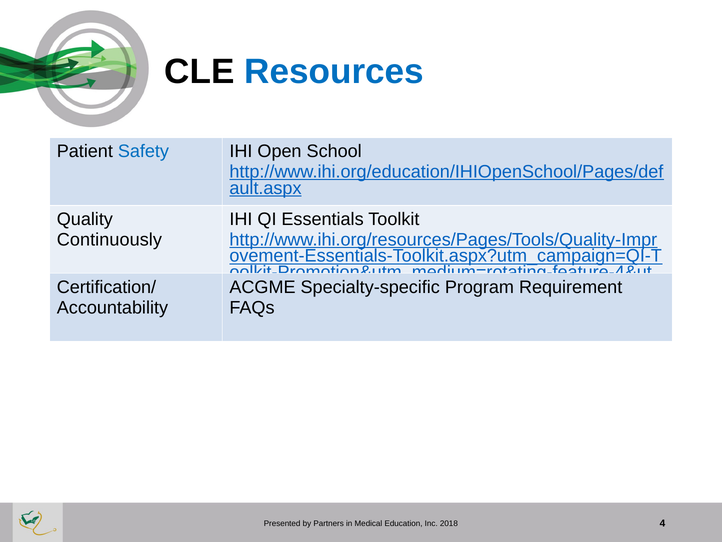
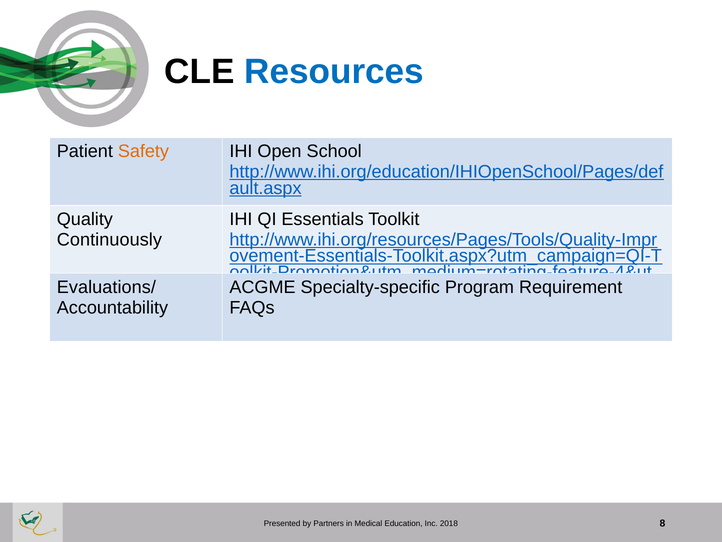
Safety colour: blue -> orange (143, 151)
Certification/: Certification/ -> Evaluations/ (106, 287)
4: 4 -> 8 (663, 523)
